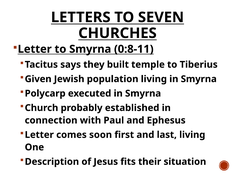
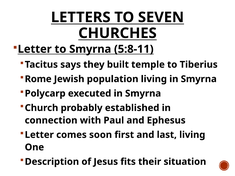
0:8-11: 0:8-11 -> 5:8-11 (134, 49)
Given: Given -> Rome (38, 79)
